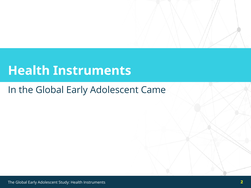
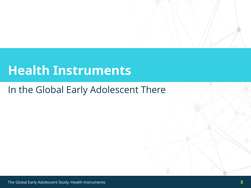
Came: Came -> There (153, 90)
